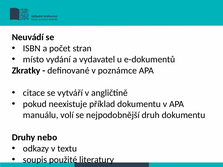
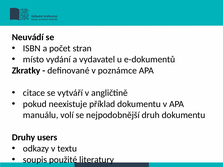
nebo: nebo -> users (47, 138)
